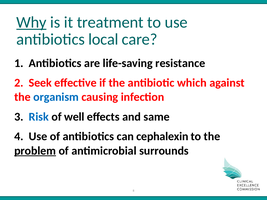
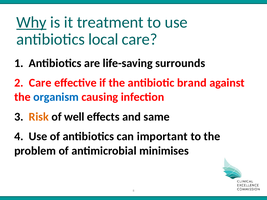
resistance: resistance -> surrounds (180, 63)
2 Seek: Seek -> Care (40, 83)
which: which -> brand (192, 83)
Risk colour: blue -> orange (39, 117)
cephalexin: cephalexin -> important (162, 137)
problem underline: present -> none (35, 151)
surrounds: surrounds -> minimises (164, 151)
